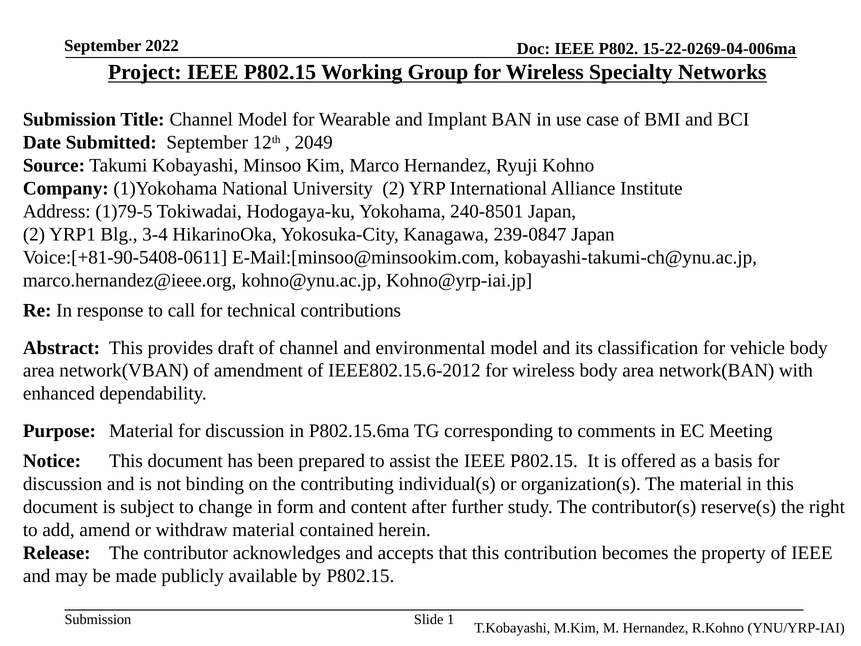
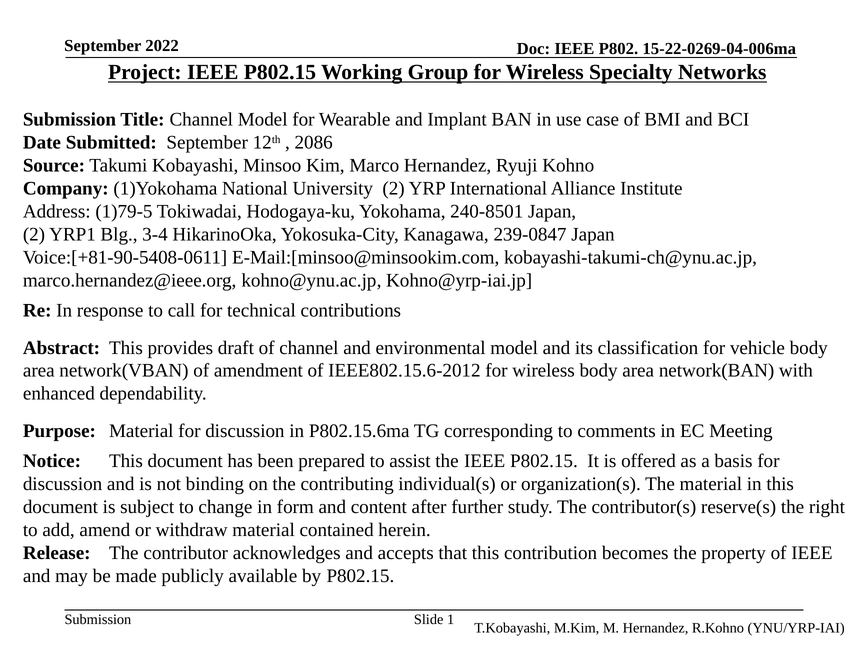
2049: 2049 -> 2086 (314, 142)
